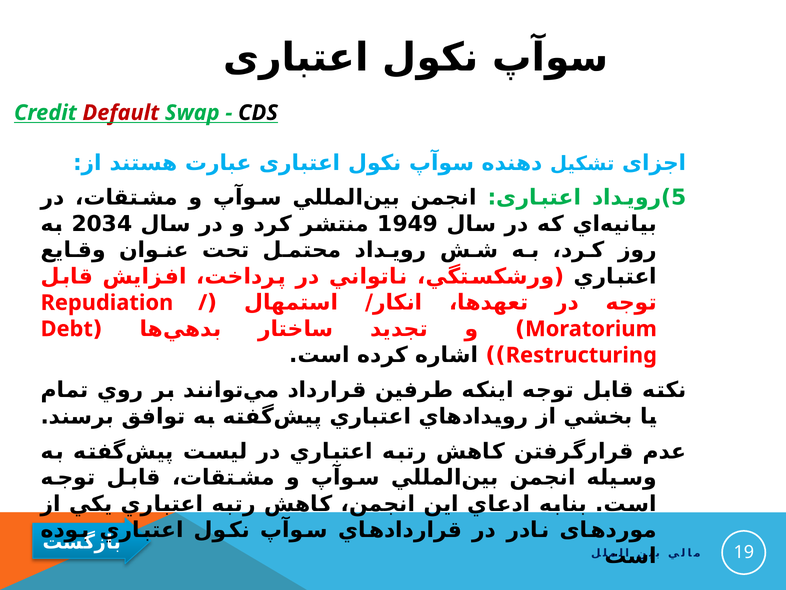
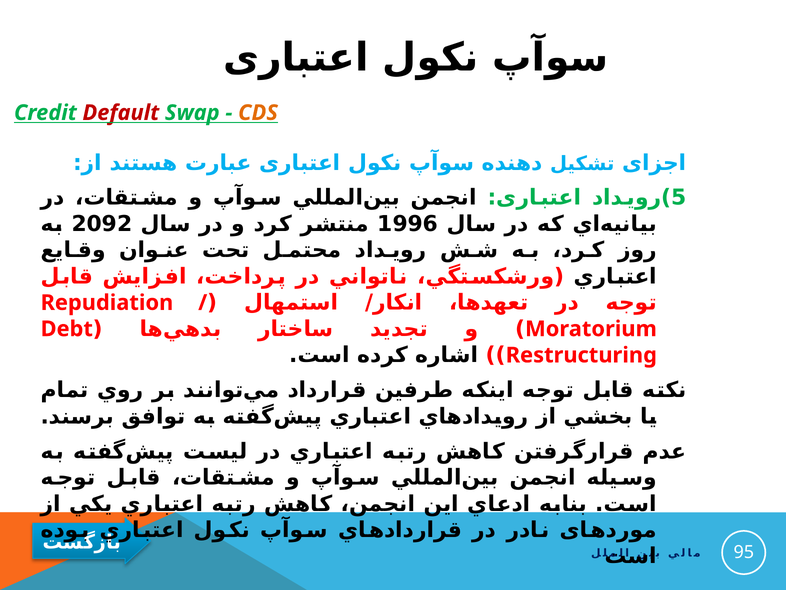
CDS colour: black -> orange (258, 113)
2034: 2034 -> 2092 (102, 224)
1949: 1949 -> 1996 (408, 224)
19: 19 -> 95 (744, 552)
